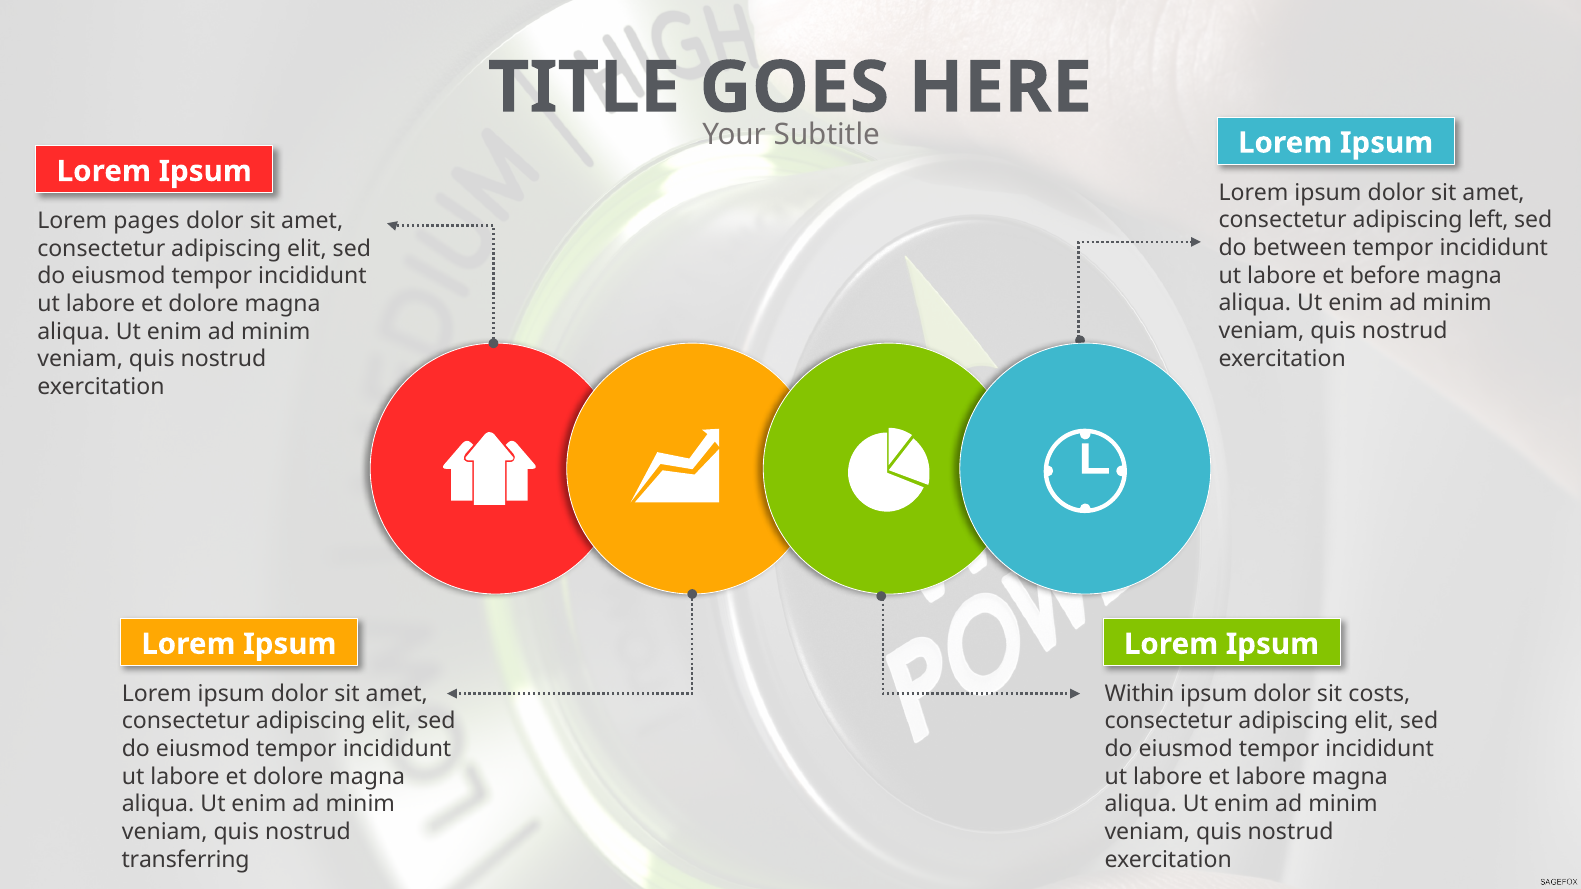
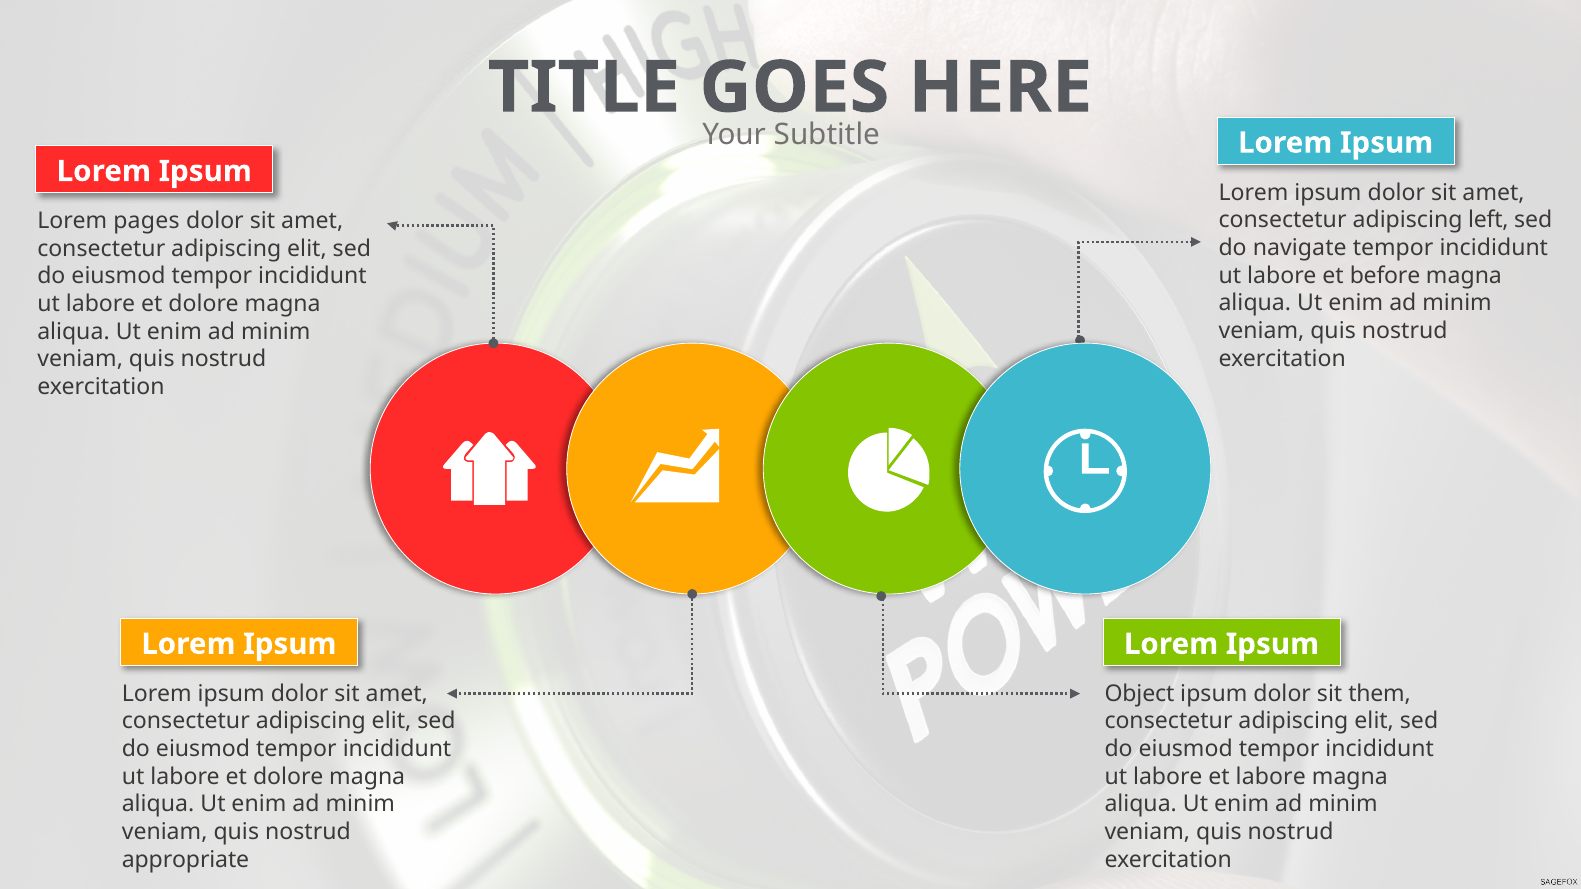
between: between -> navigate (1300, 248)
Within: Within -> Object (1139, 694)
costs: costs -> them (1380, 694)
transferring: transferring -> appropriate (186, 860)
